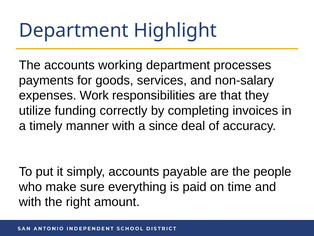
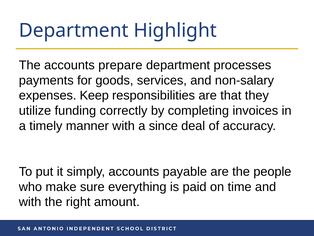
working: working -> prepare (120, 65)
Work: Work -> Keep (94, 95)
